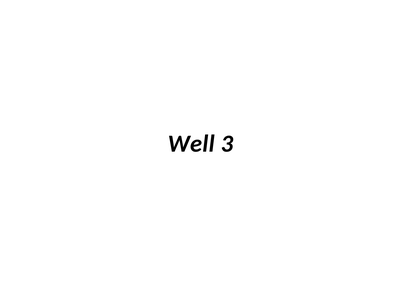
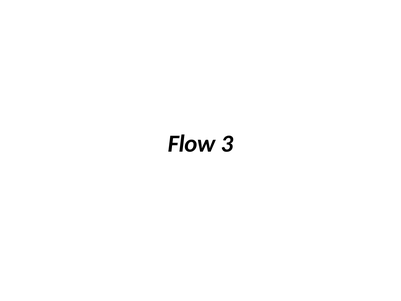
Well: Well -> Flow (192, 144)
